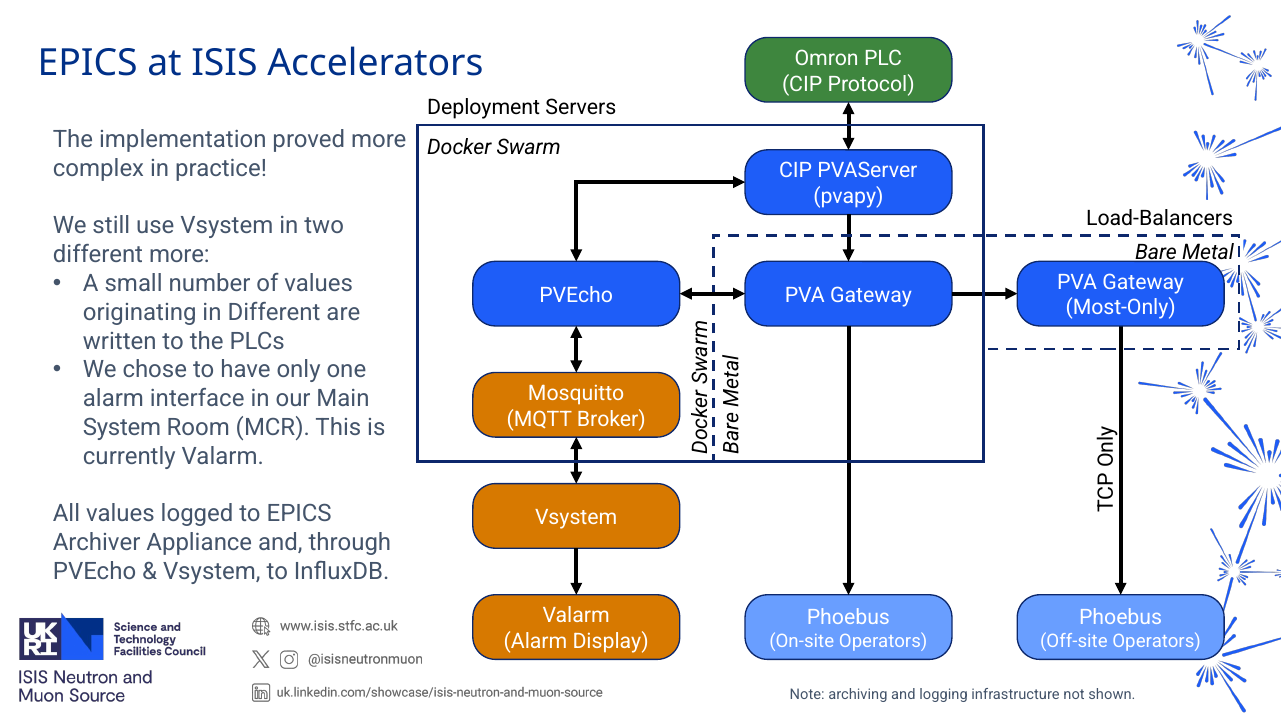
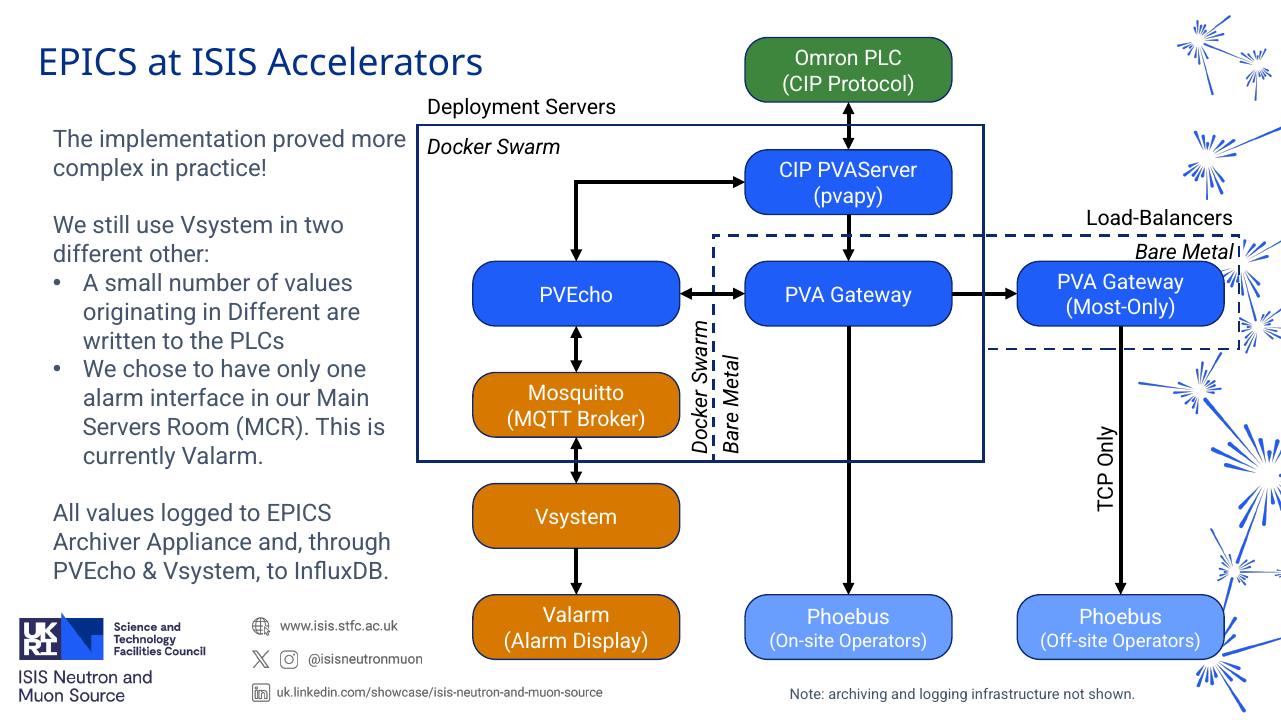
different more: more -> other (179, 255)
System: System -> Servers (122, 428)
